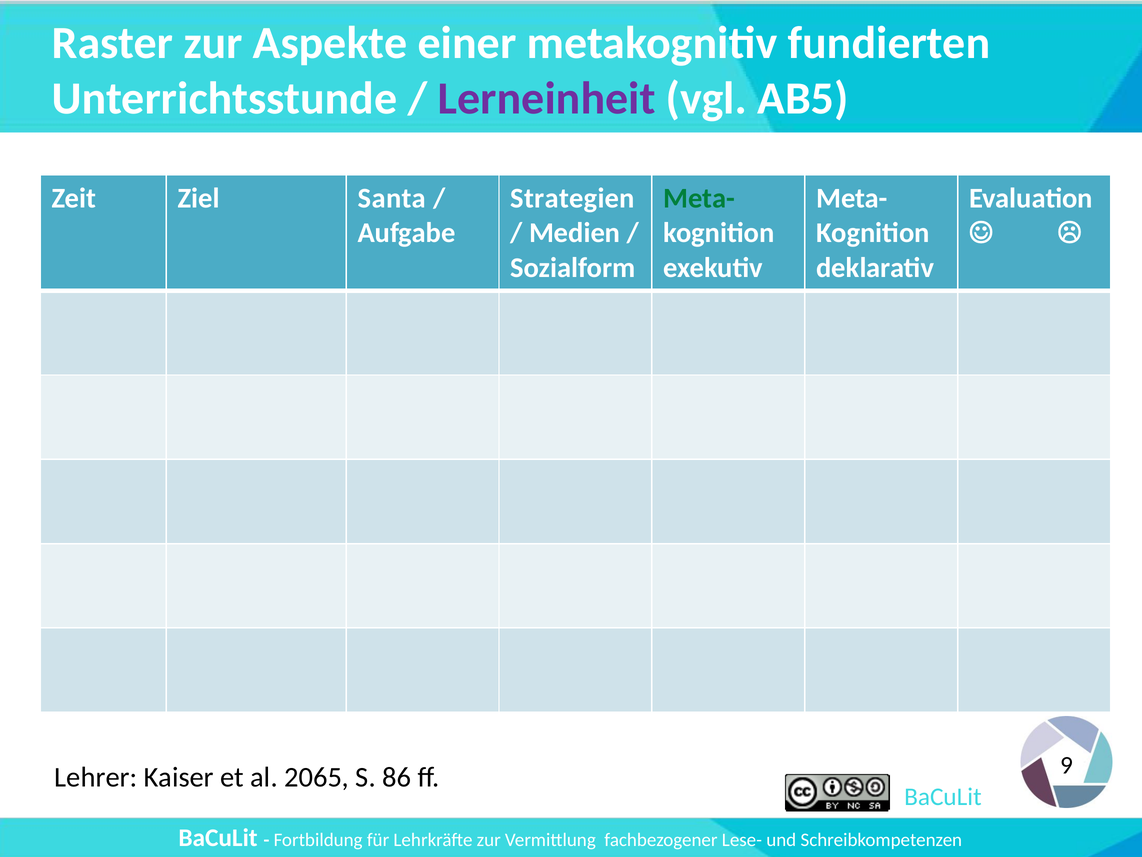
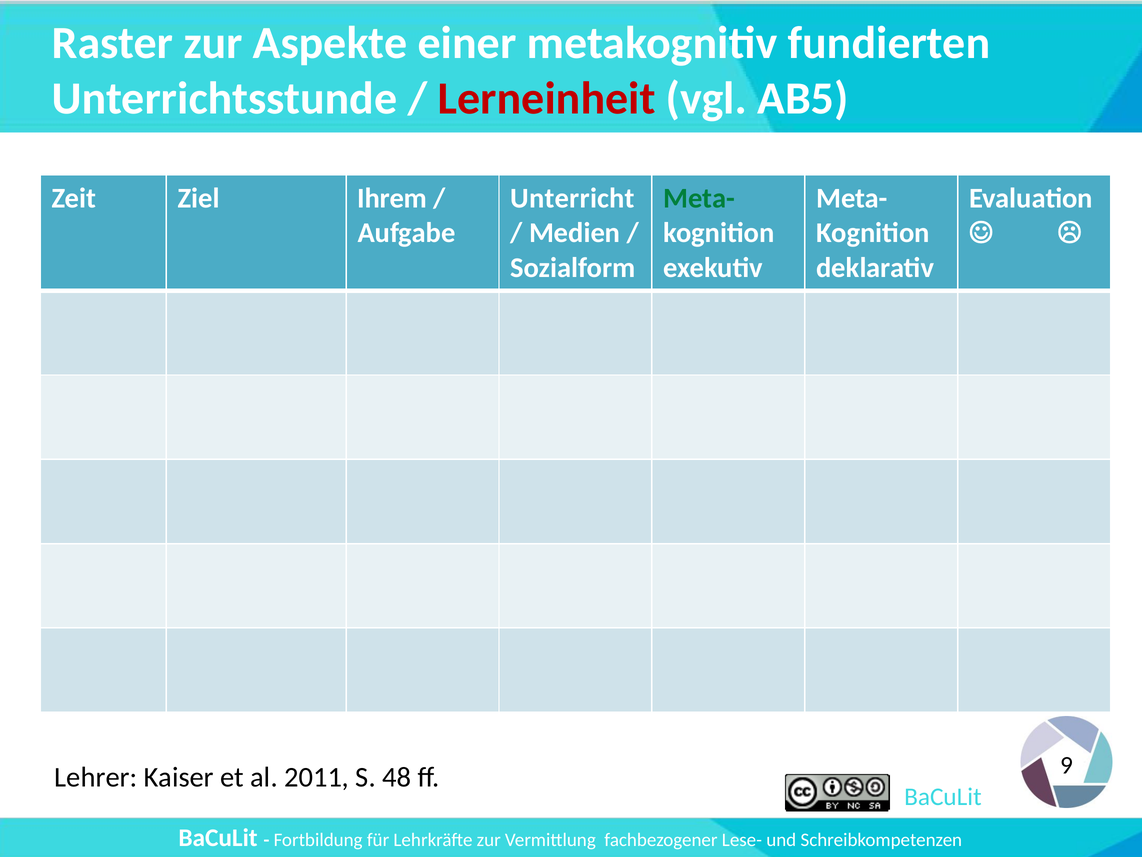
Lerneinheit colour: purple -> red (547, 98)
Santa: Santa -> Ihrem (392, 198)
Strategien: Strategien -> Unterricht (573, 198)
2065: 2065 -> 2011 (317, 777)
86: 86 -> 48 (397, 777)
